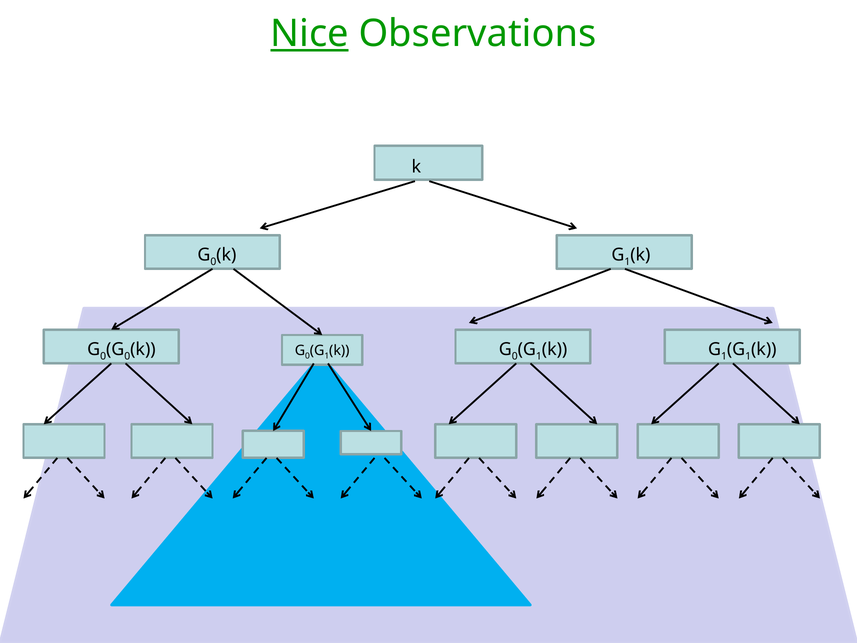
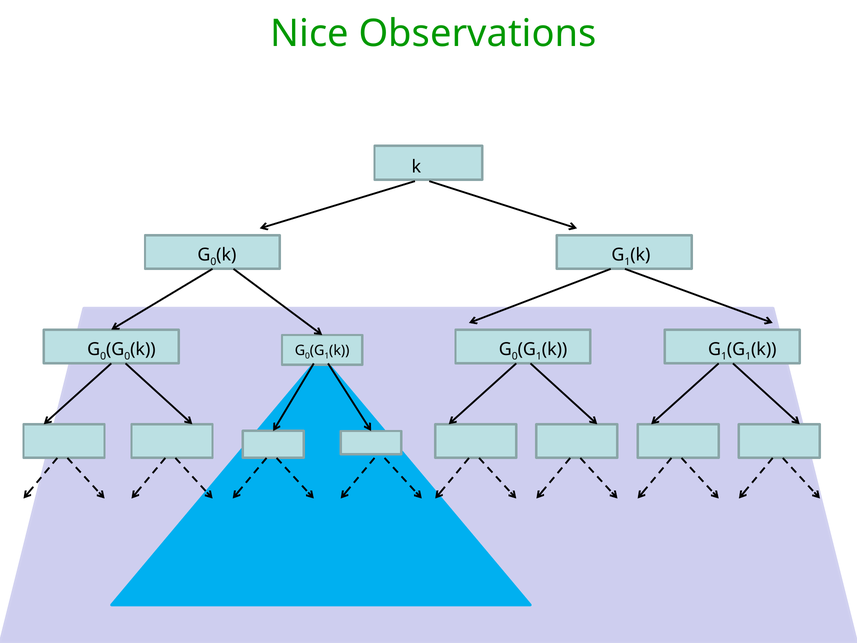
Nice underline: present -> none (310, 34)
